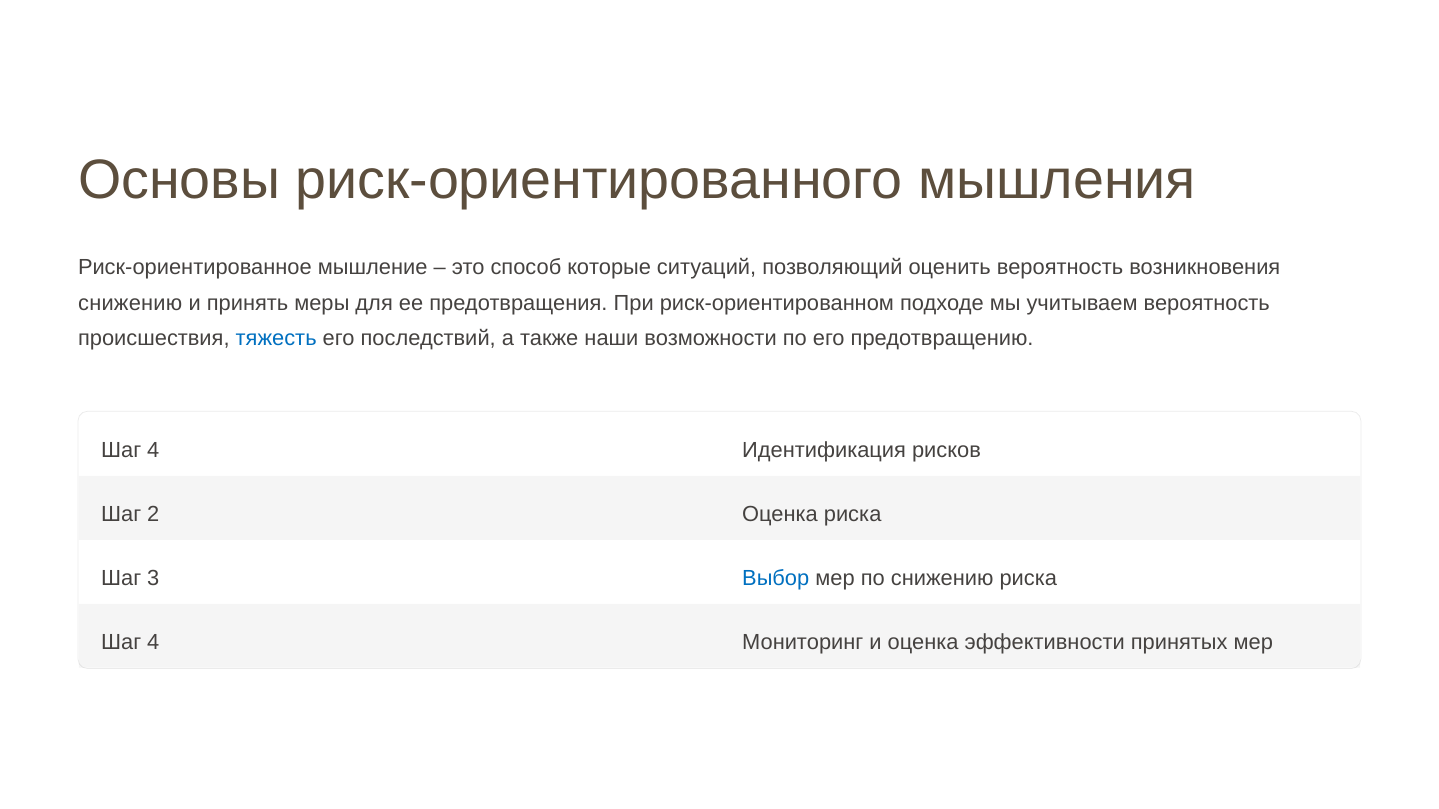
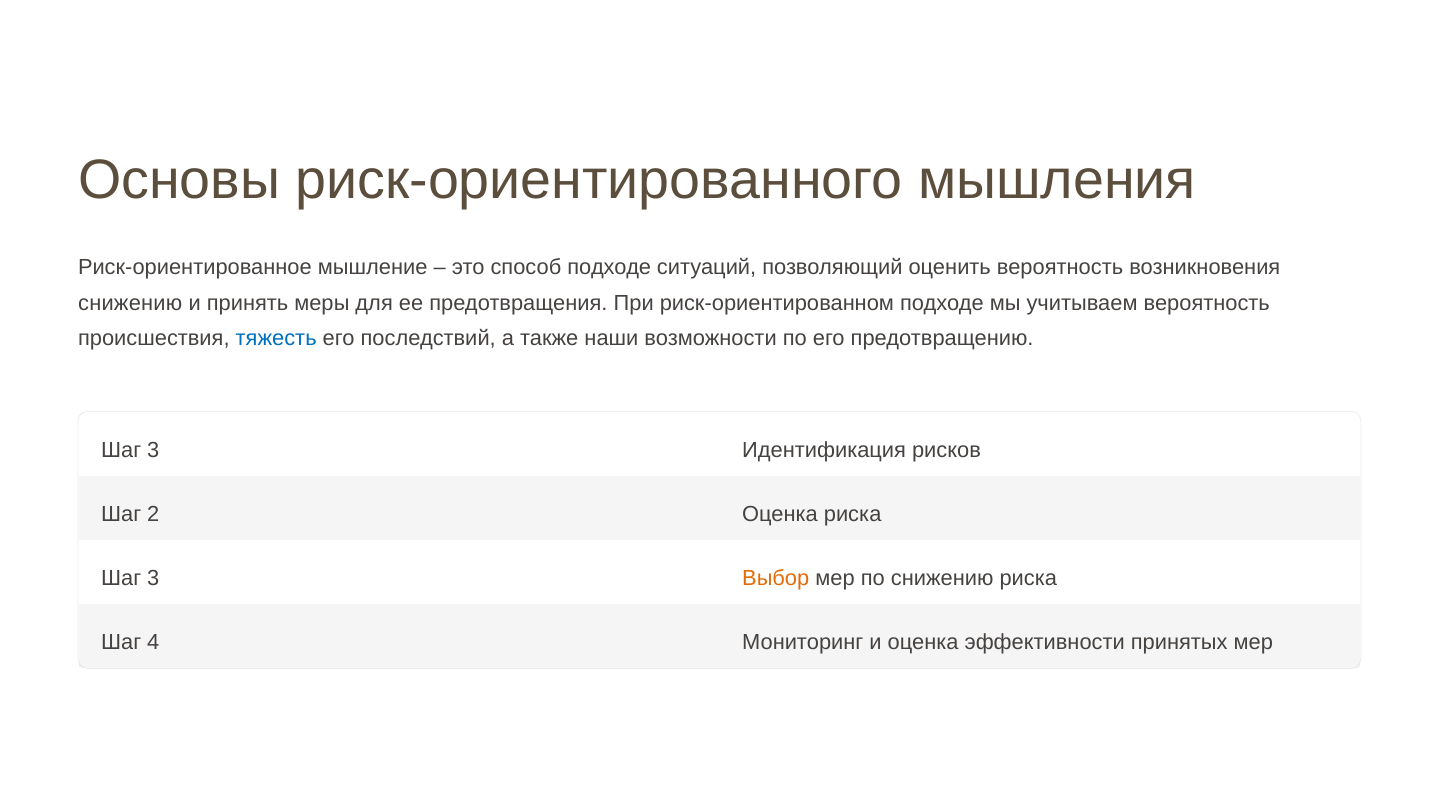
способ которые: которые -> подходе (609, 268)
4: 4 -> 3 (153, 450)
Выбор colour: blue -> orange (776, 578)
